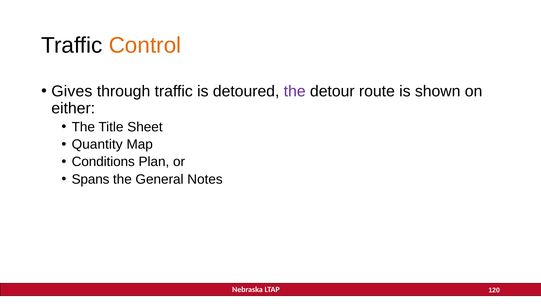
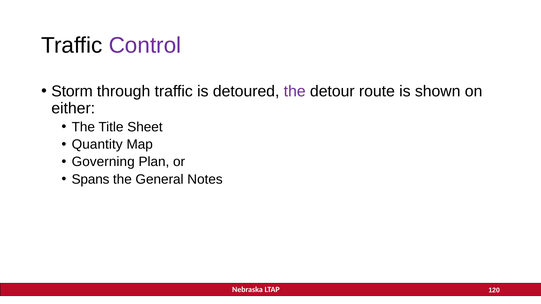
Control colour: orange -> purple (145, 45)
Gives: Gives -> Storm (72, 91)
Conditions: Conditions -> Governing (103, 162)
